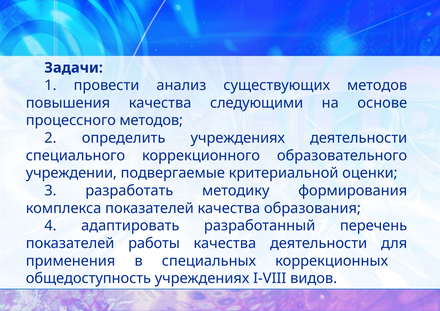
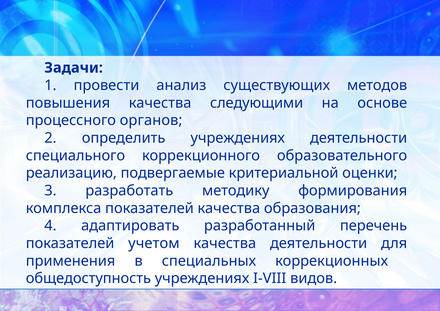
процессного методов: методов -> органов (151, 121)
учреждении: учреждении -> реализацию (71, 173)
работы: работы -> учетом (154, 243)
